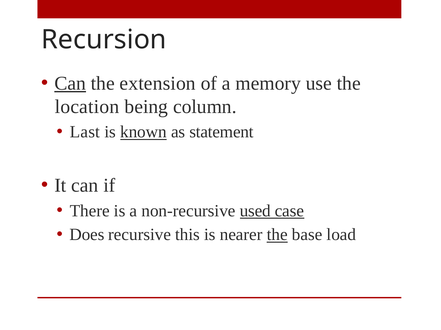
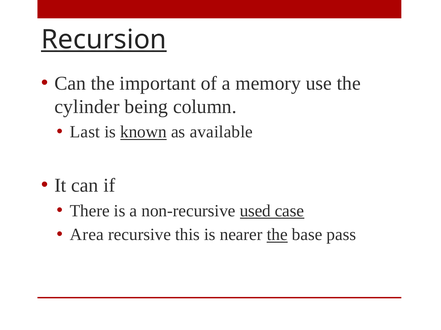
Recursion underline: none -> present (104, 40)
Can underline: present -> none (70, 83)
extension: extension -> important (158, 83)
location: location -> cylinder (87, 107)
statement: statement -> available (221, 132)
Does: Does -> Area (87, 235)
load: load -> pass (341, 235)
